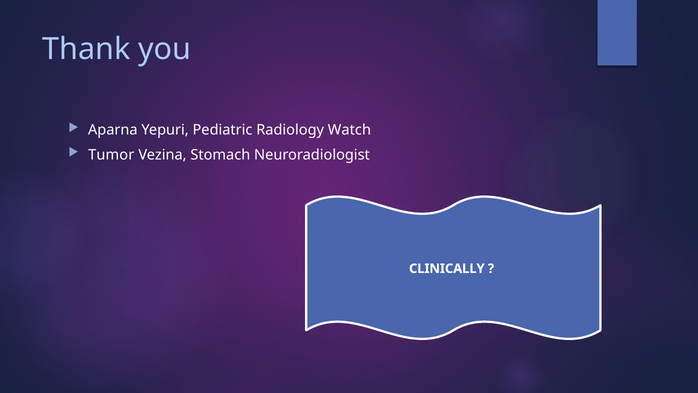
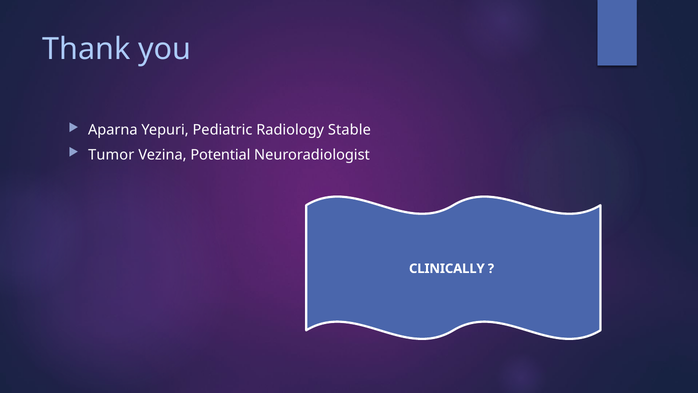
Watch: Watch -> Stable (349, 130)
Stomach: Stomach -> Potential (220, 155)
